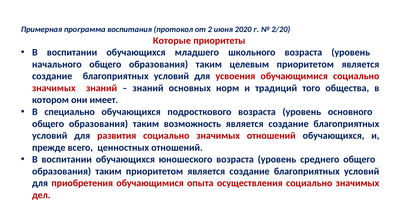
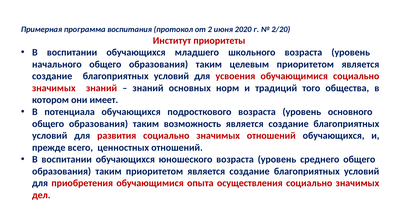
Которые: Которые -> Институт (172, 40)
специально: специально -> потенциала (70, 112)
